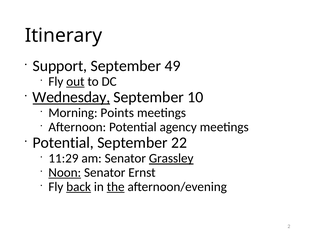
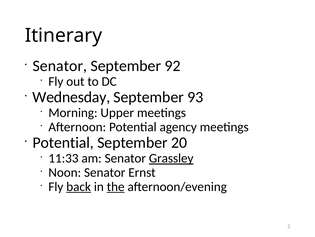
Support: Support -> Senator (60, 66)
49: 49 -> 92 (173, 66)
out underline: present -> none (75, 81)
Wednesday underline: present -> none (71, 97)
10: 10 -> 93 (195, 97)
Points: Points -> Upper (117, 112)
22: 22 -> 20 (179, 142)
11:29: 11:29 -> 11:33 (63, 158)
Noon underline: present -> none (65, 172)
